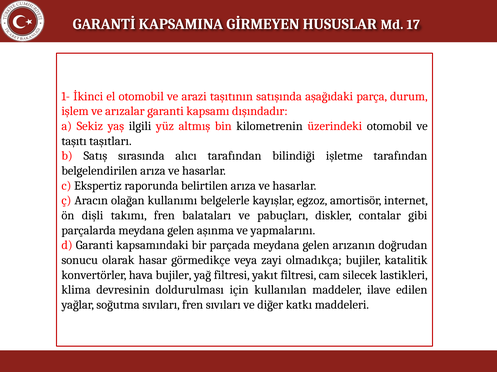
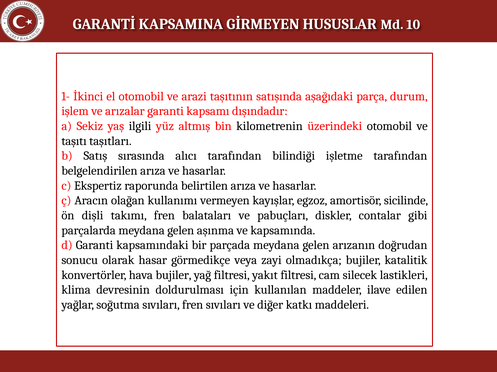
17: 17 -> 10 (413, 25)
belgelerle: belgelerle -> vermeyen (225, 201)
internet: internet -> sicilinde (406, 201)
yapmalarını: yapmalarını -> kapsamında (283, 231)
